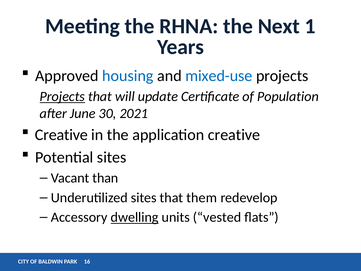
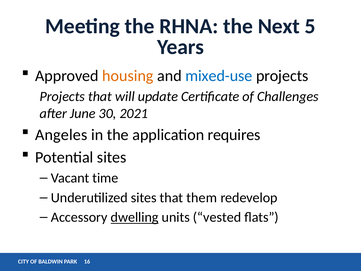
1: 1 -> 5 (310, 26)
housing colour: blue -> orange (128, 76)
Projects underline: present -> none (62, 96)
Population: Population -> Challenges (288, 96)
Creative: Creative -> Angeles (61, 135)
application creative: creative -> requires (234, 135)
than: than -> time (105, 178)
